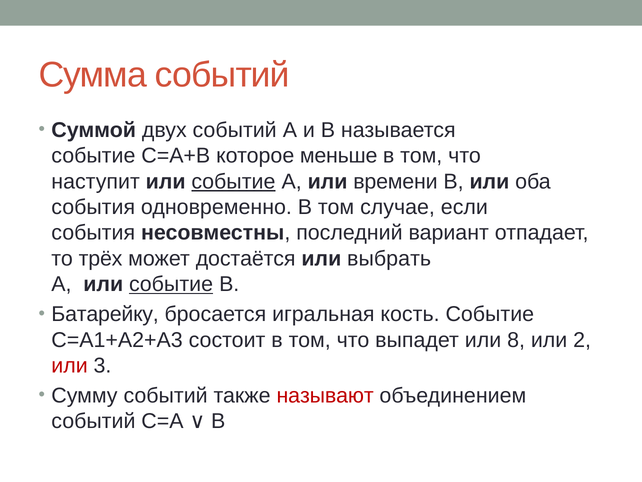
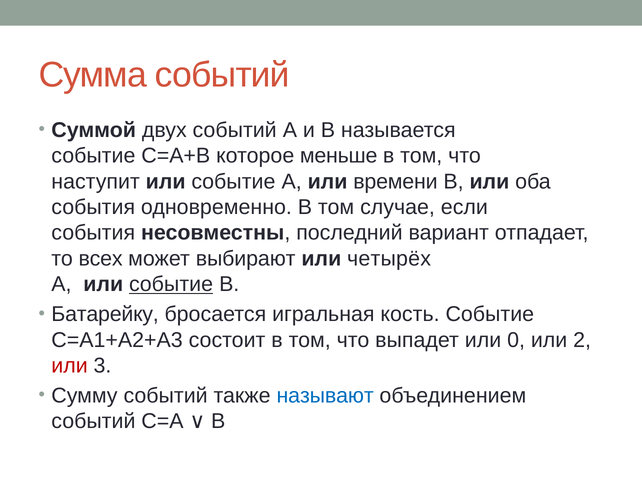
событие underline: present -> none (233, 181)
трёх: трёх -> всех (101, 258)
достаётся: достаётся -> выбирают (246, 258)
выбрать: выбрать -> четырёх (389, 258)
8: 8 -> 0 (516, 340)
называют colour: red -> blue (325, 395)
